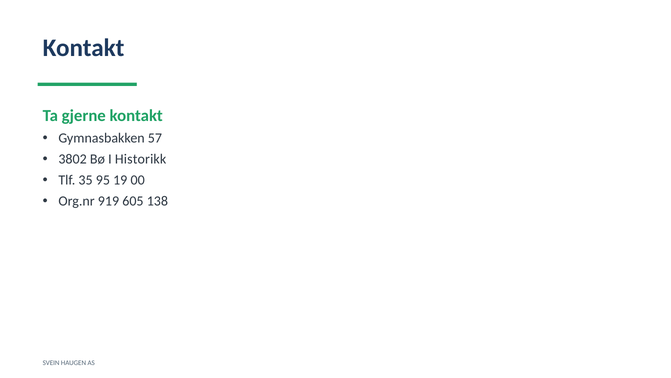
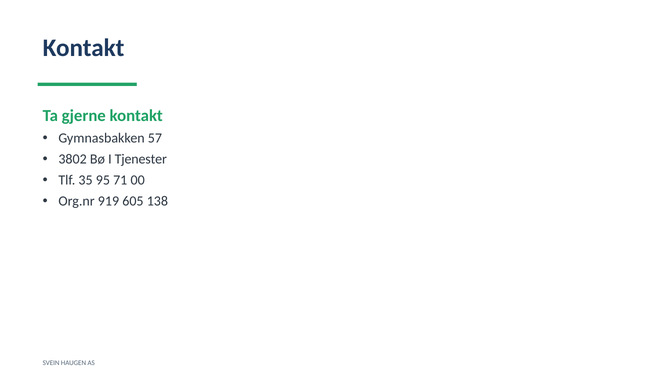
Historikk: Historikk -> Tjenester (141, 159)
19: 19 -> 71 (120, 180)
